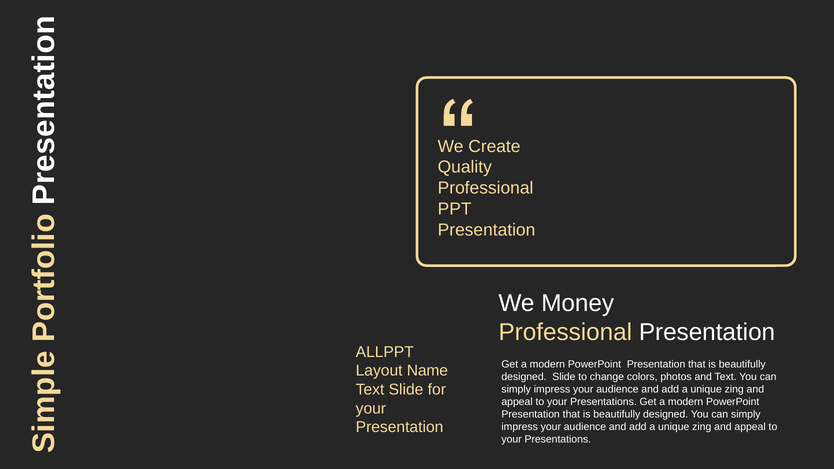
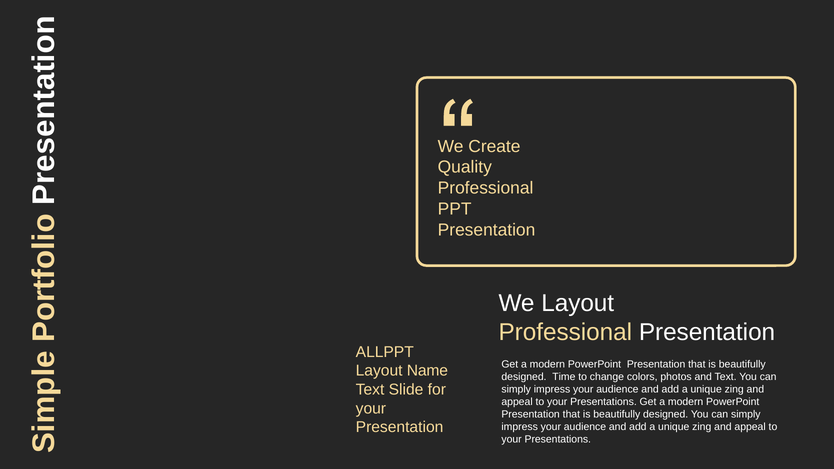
We Money: Money -> Layout (578, 303)
designed Slide: Slide -> Time (564, 377)
